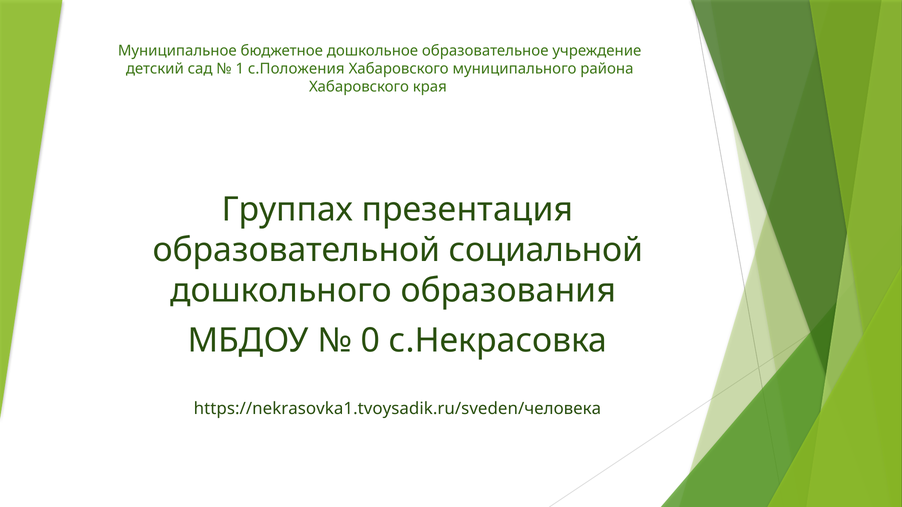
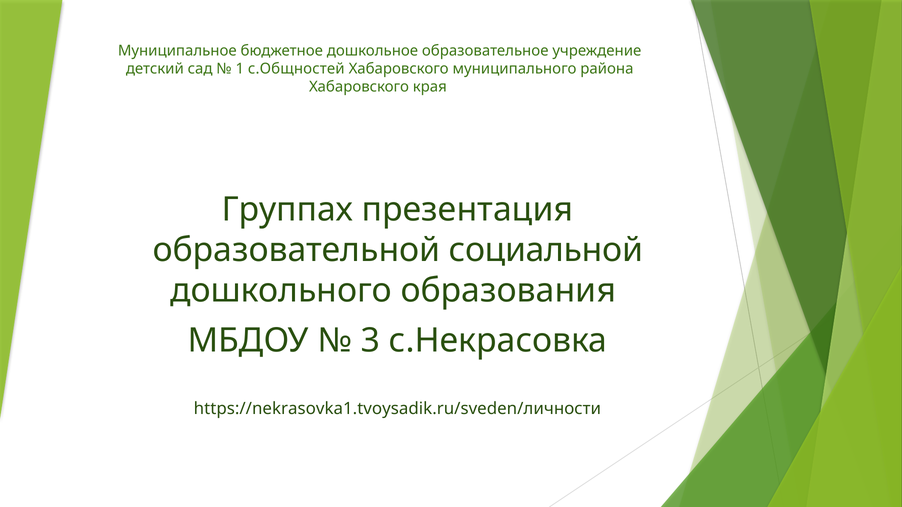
с.Положения: с.Положения -> с.Общностей (296, 69)
0: 0 -> 3 (371, 341)
https://nekrasovka1.tvoysadik.ru/sveden/человека: https://nekrasovka1.tvoysadik.ru/sveden/человека -> https://nekrasovka1.tvoysadik.ru/sveden/личности (397, 409)
